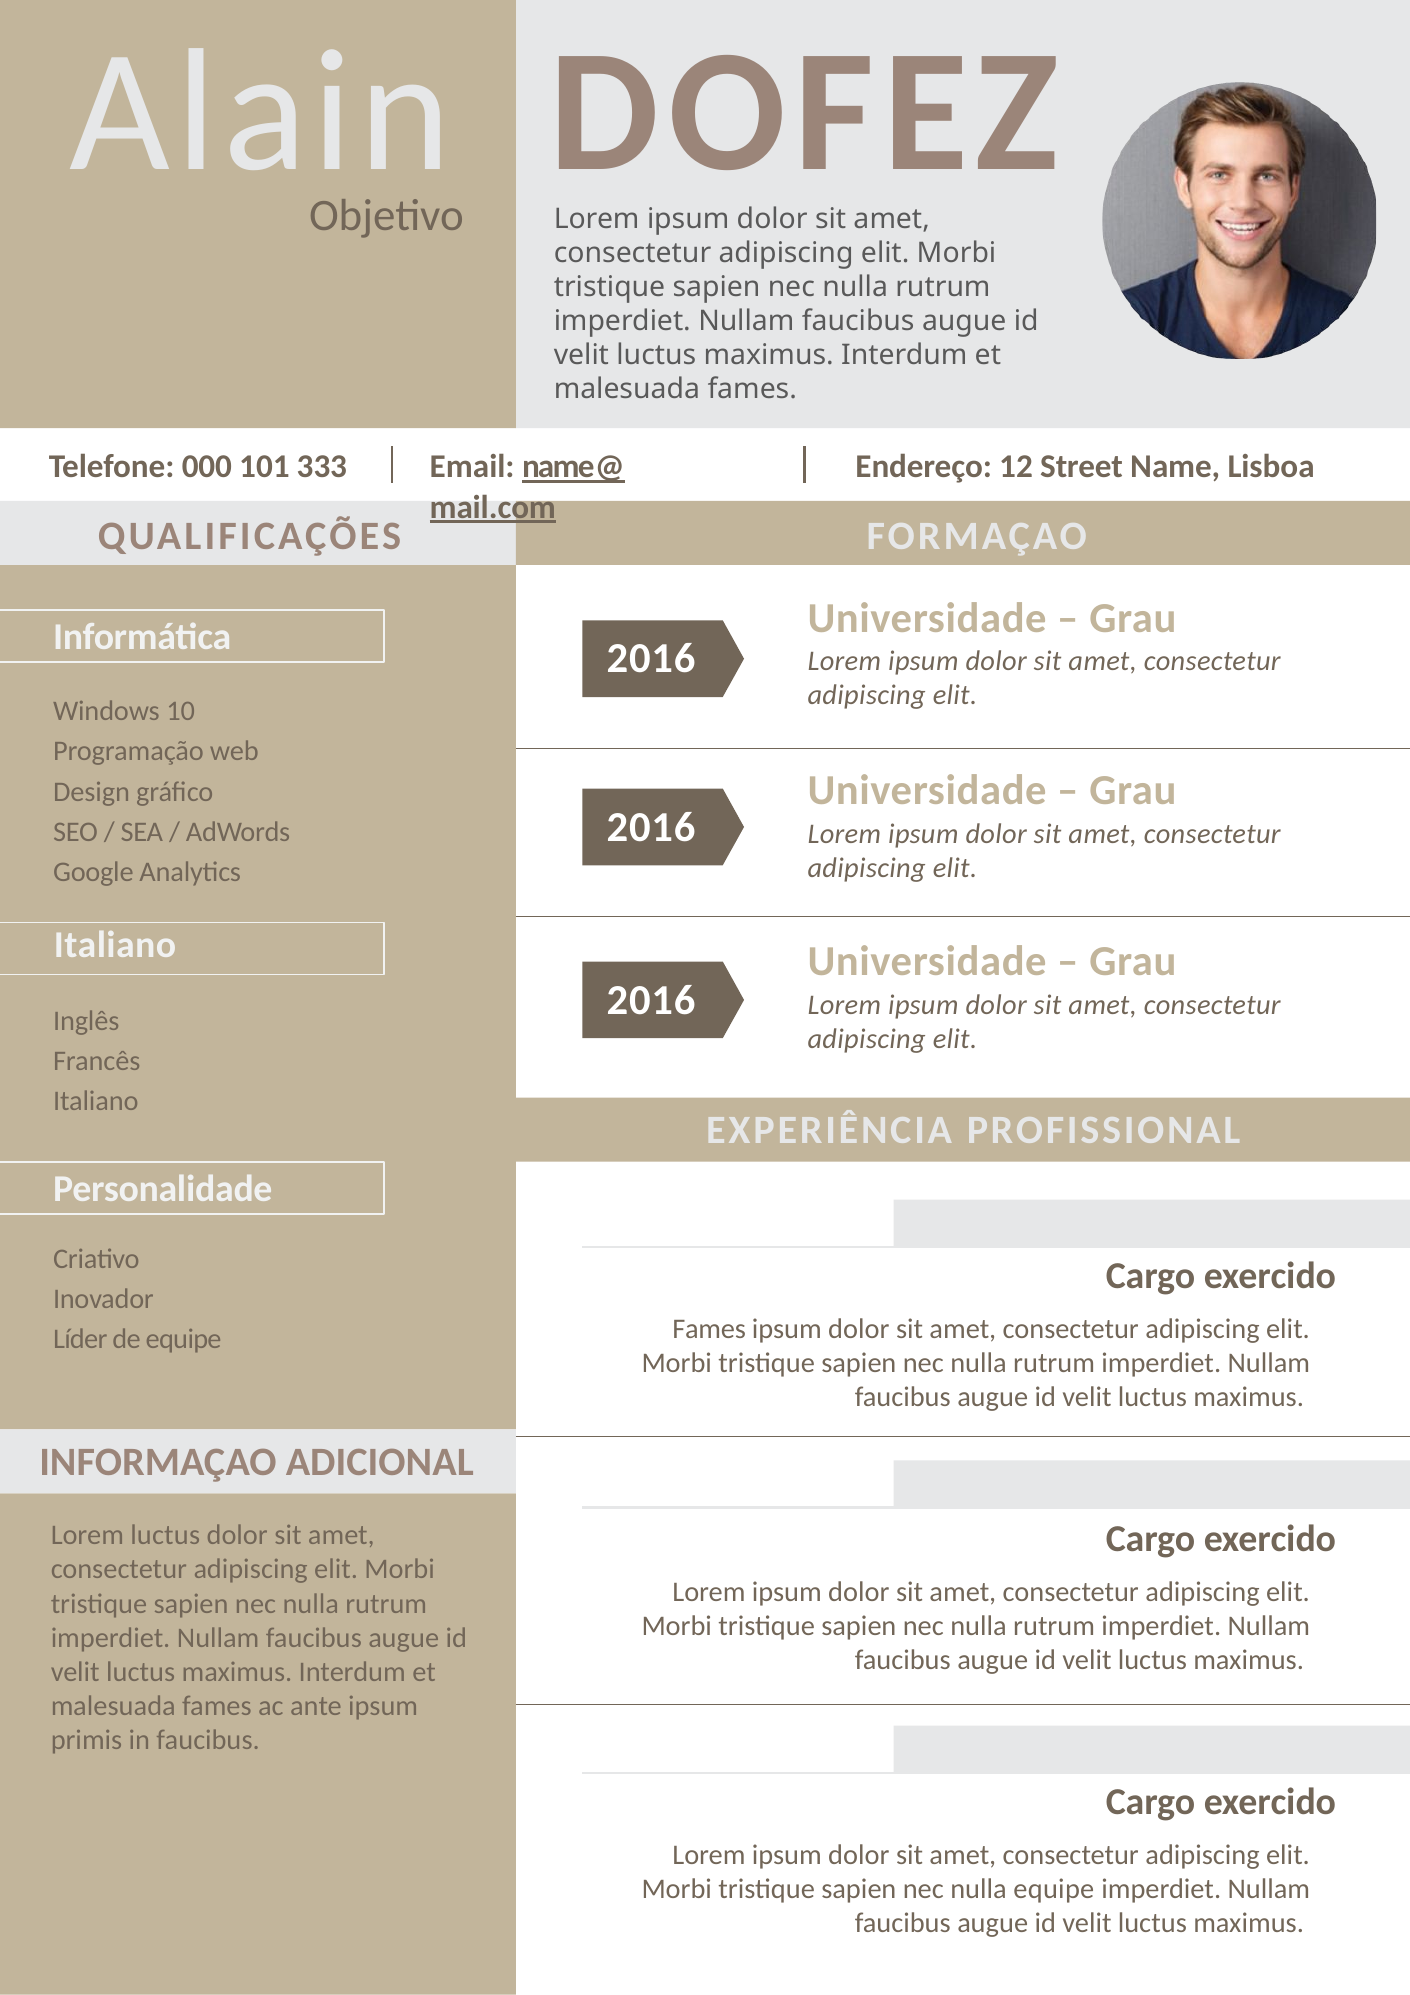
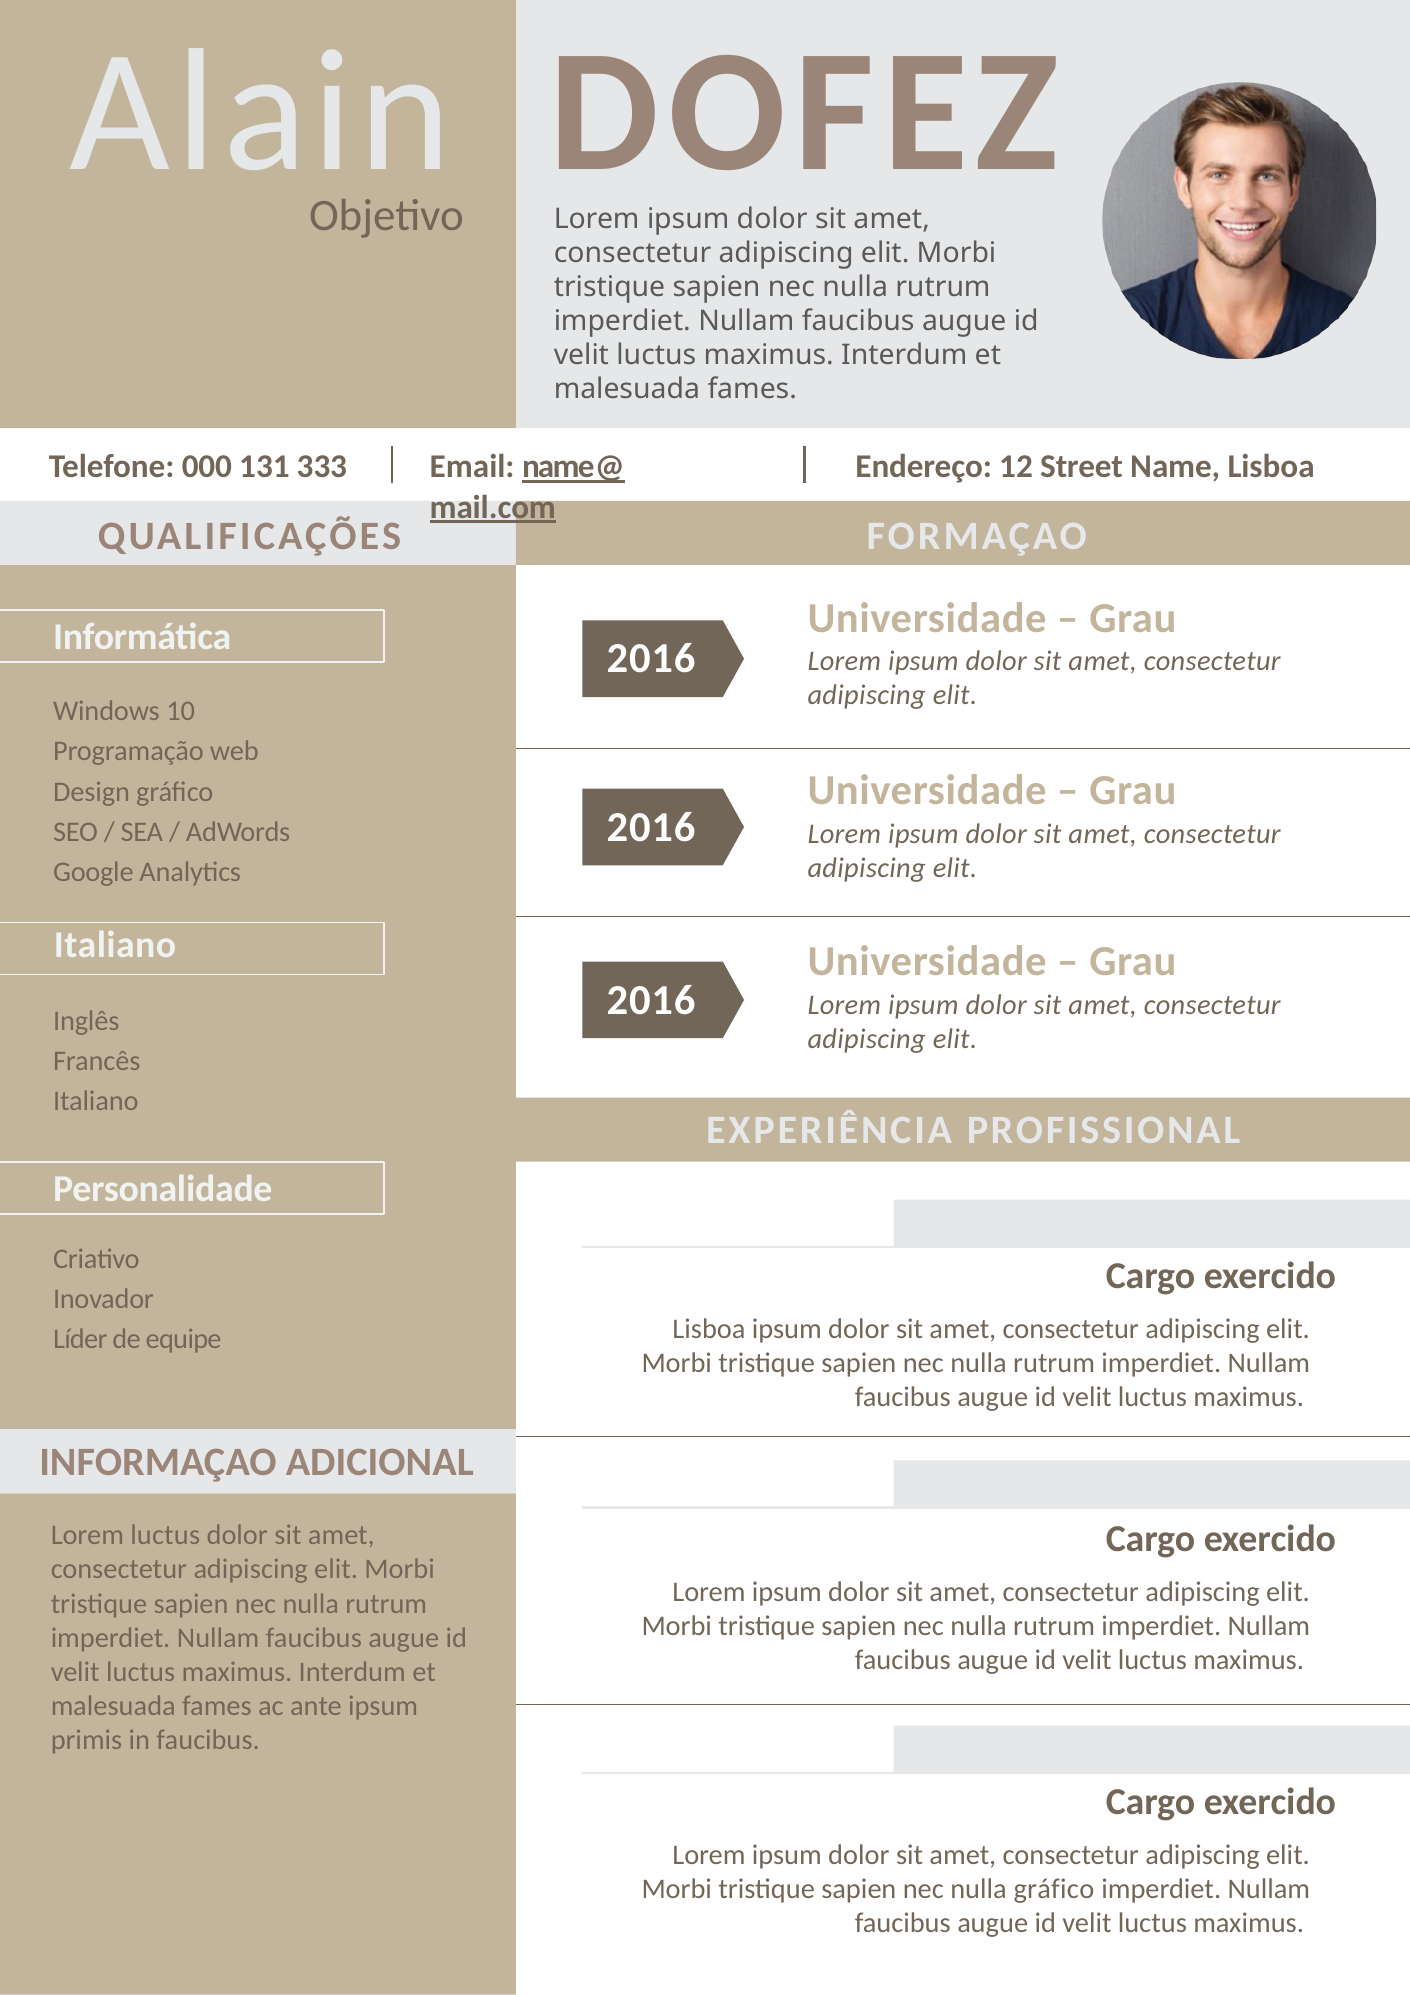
101: 101 -> 131 (264, 467)
Fames: Fames -> Lisboa (709, 1329)
nulla equipe: equipe -> gráfico (1054, 1889)
